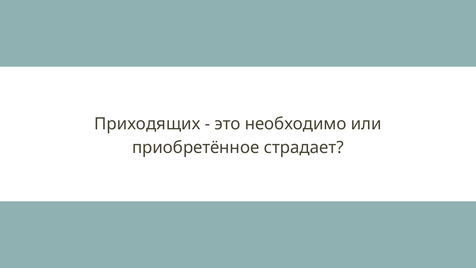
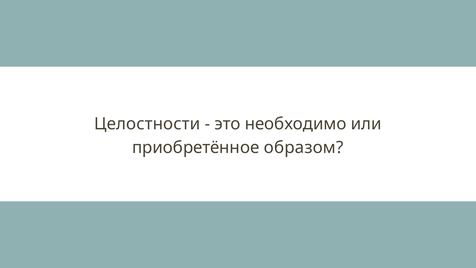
Приходящих: Приходящих -> Целостности (147, 124)
страдает: страдает -> образом (304, 148)
